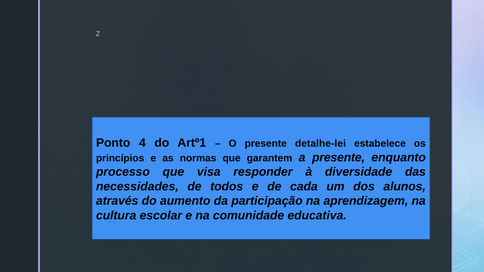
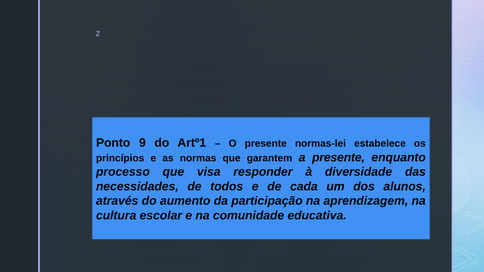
4: 4 -> 9 (142, 143)
detalhe-lei: detalhe-lei -> normas-lei (321, 144)
